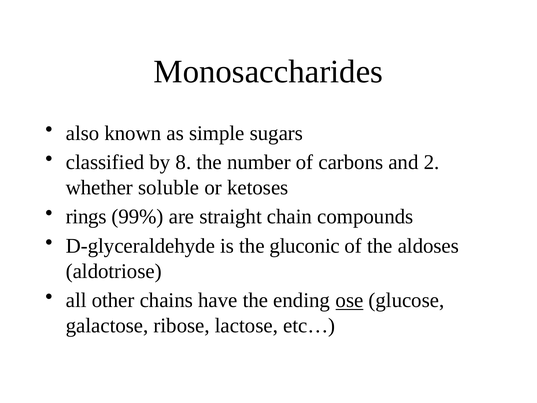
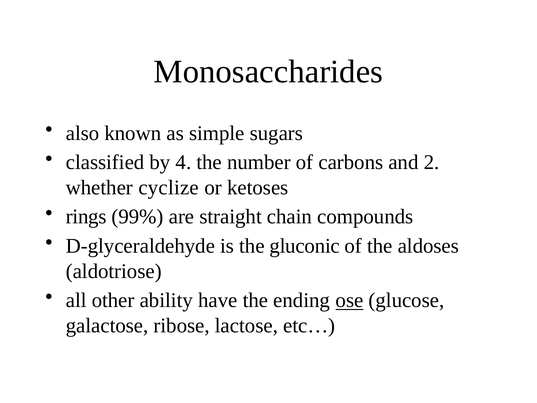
8: 8 -> 4 (183, 162)
soluble: soluble -> cyclize (169, 187)
chains: chains -> ability (166, 300)
